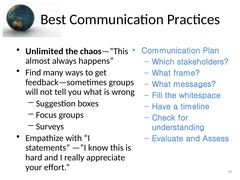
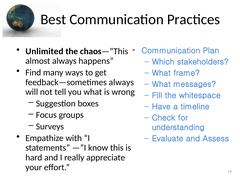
feedback—sometimes groups: groups -> always (121, 82)
